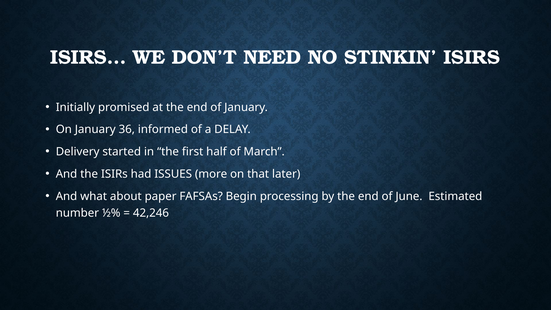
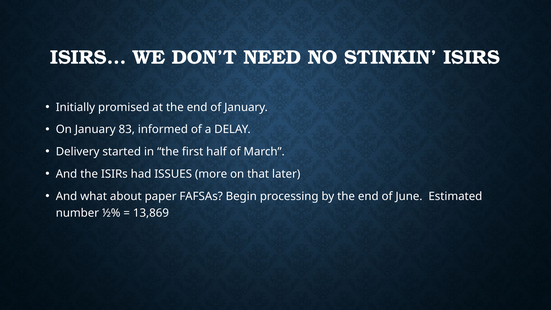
36: 36 -> 83 (127, 130)
42,246: 42,246 -> 13,869 (151, 213)
